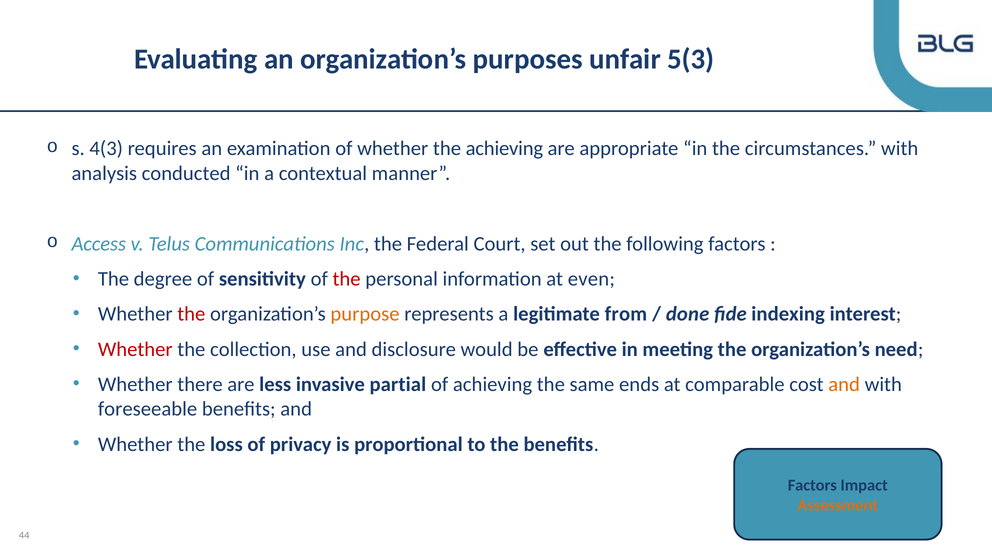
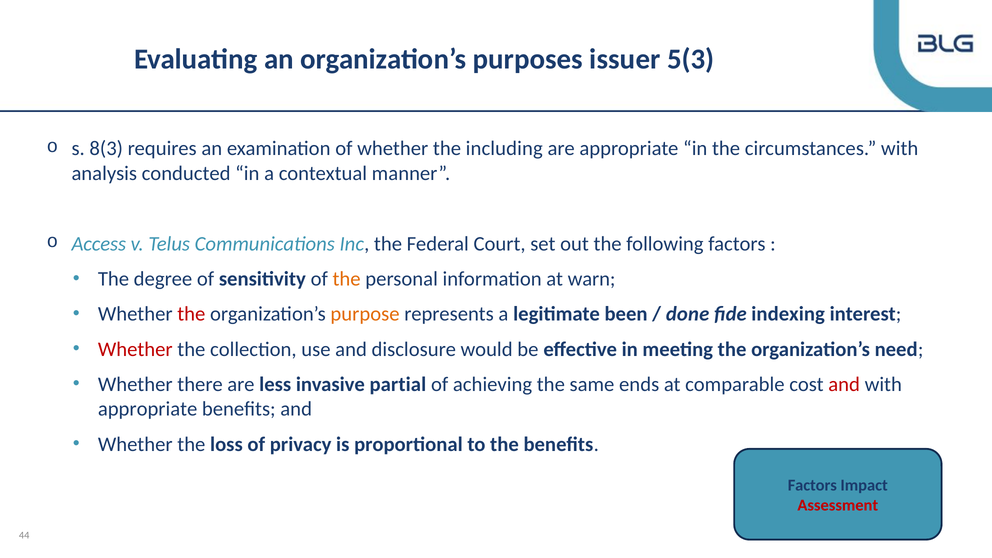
unfair: unfair -> issuer (625, 59)
4(3: 4(3 -> 8(3 (106, 149)
the achieving: achieving -> including (504, 149)
the colour: red -> orange (347, 279)
even: even -> warn (592, 279)
from: from -> been (626, 314)
and colour: orange -> red (844, 384)
foreseeable: foreseeable -> appropriate (148, 409)
Assessment colour: orange -> red (838, 505)
